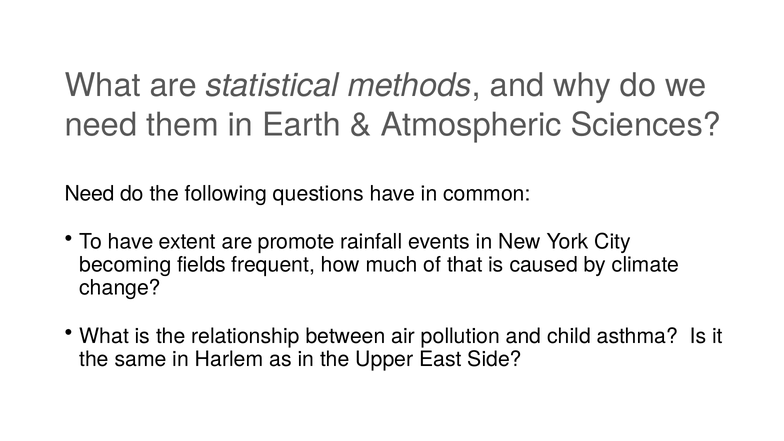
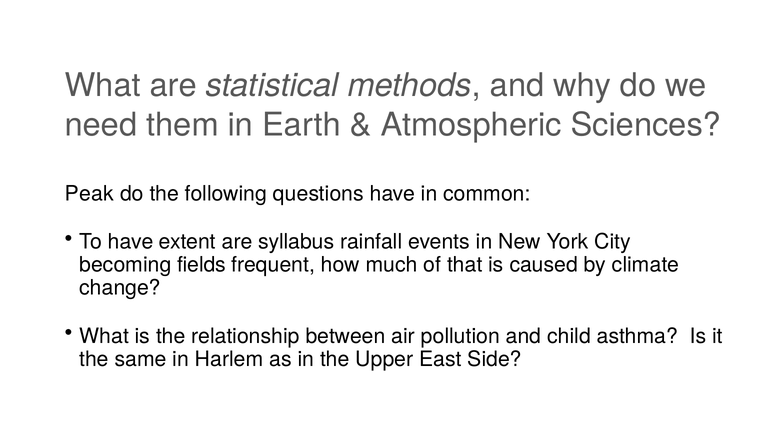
Need: Need -> Peak (89, 194)
promote: promote -> syllabus (296, 242)
